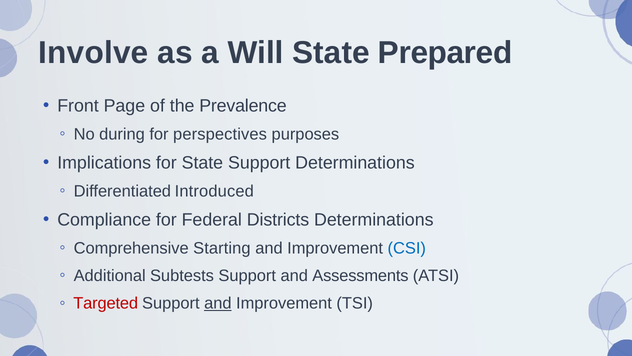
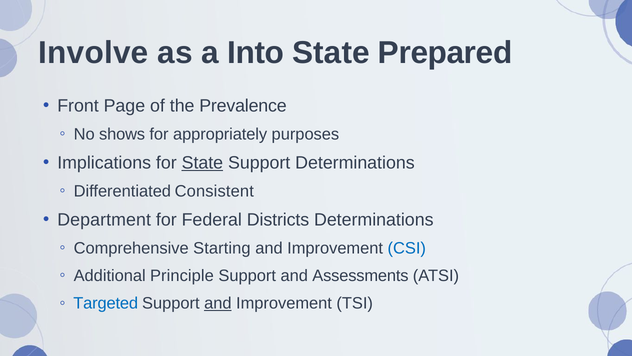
Will: Will -> Into (256, 53)
during: during -> shows (122, 134)
perspectives: perspectives -> appropriately (220, 134)
State underline: none -> present (202, 162)
Introduced: Introduced -> Consistent (214, 191)
Compliance: Compliance -> Department (104, 219)
Subtests: Subtests -> Principle (182, 275)
Targeted colour: red -> blue (106, 303)
